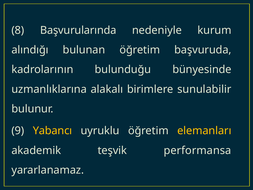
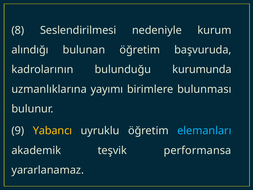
Başvurularında: Başvurularında -> Seslendirilmesi (78, 30)
bünyesinde: bünyesinde -> kurumunda (202, 70)
alakalı: alakalı -> yayımı (107, 89)
sunulabilir: sunulabilir -> bulunması (204, 89)
elemanları colour: yellow -> light blue (204, 131)
